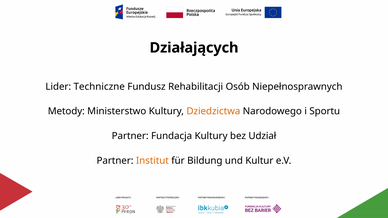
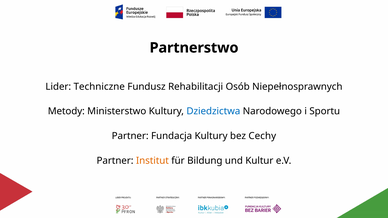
Działających: Działających -> Partnerstwo (194, 48)
Dziedzictwa colour: orange -> blue (213, 111)
Udział: Udział -> Cechy (262, 136)
